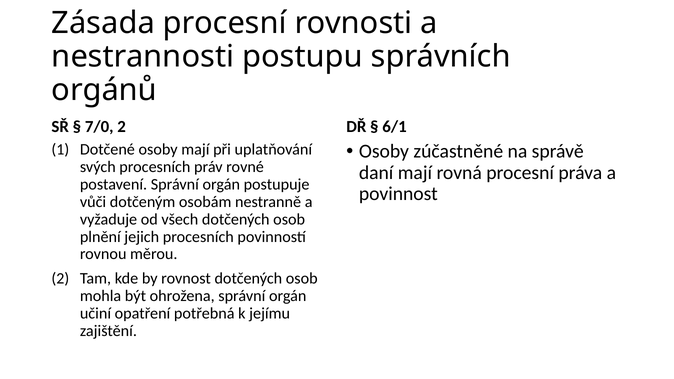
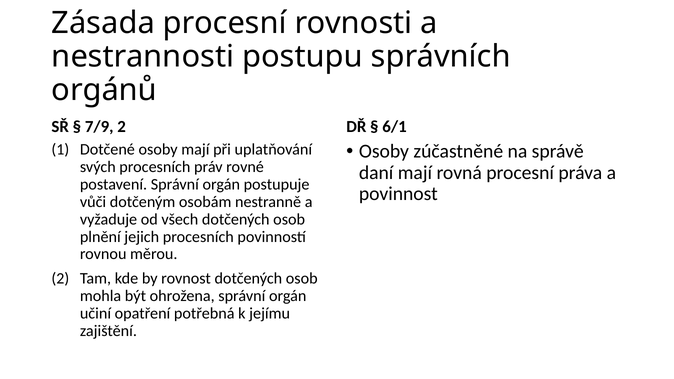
7/0: 7/0 -> 7/9 (99, 127)
